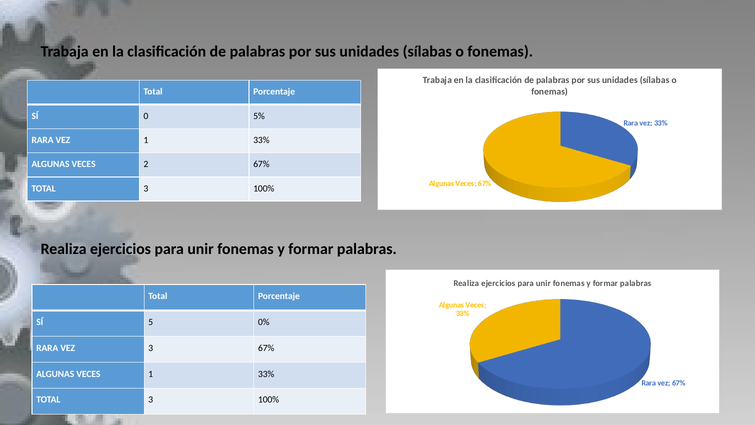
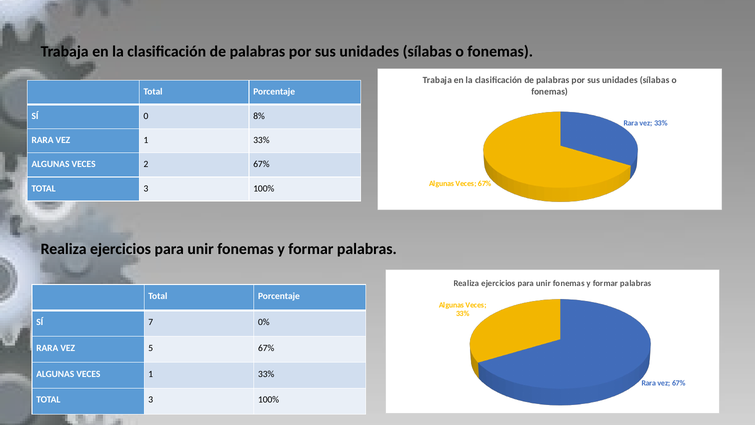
5%: 5% -> 8% (259, 116)
5: 5 -> 7 (151, 322)
VEZ 3: 3 -> 5 (151, 348)
